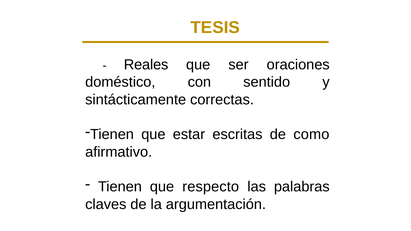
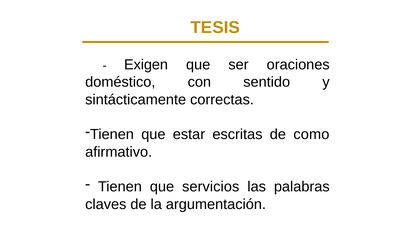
Reales: Reales -> Exigen (146, 65)
respecto: respecto -> servicios (211, 187)
